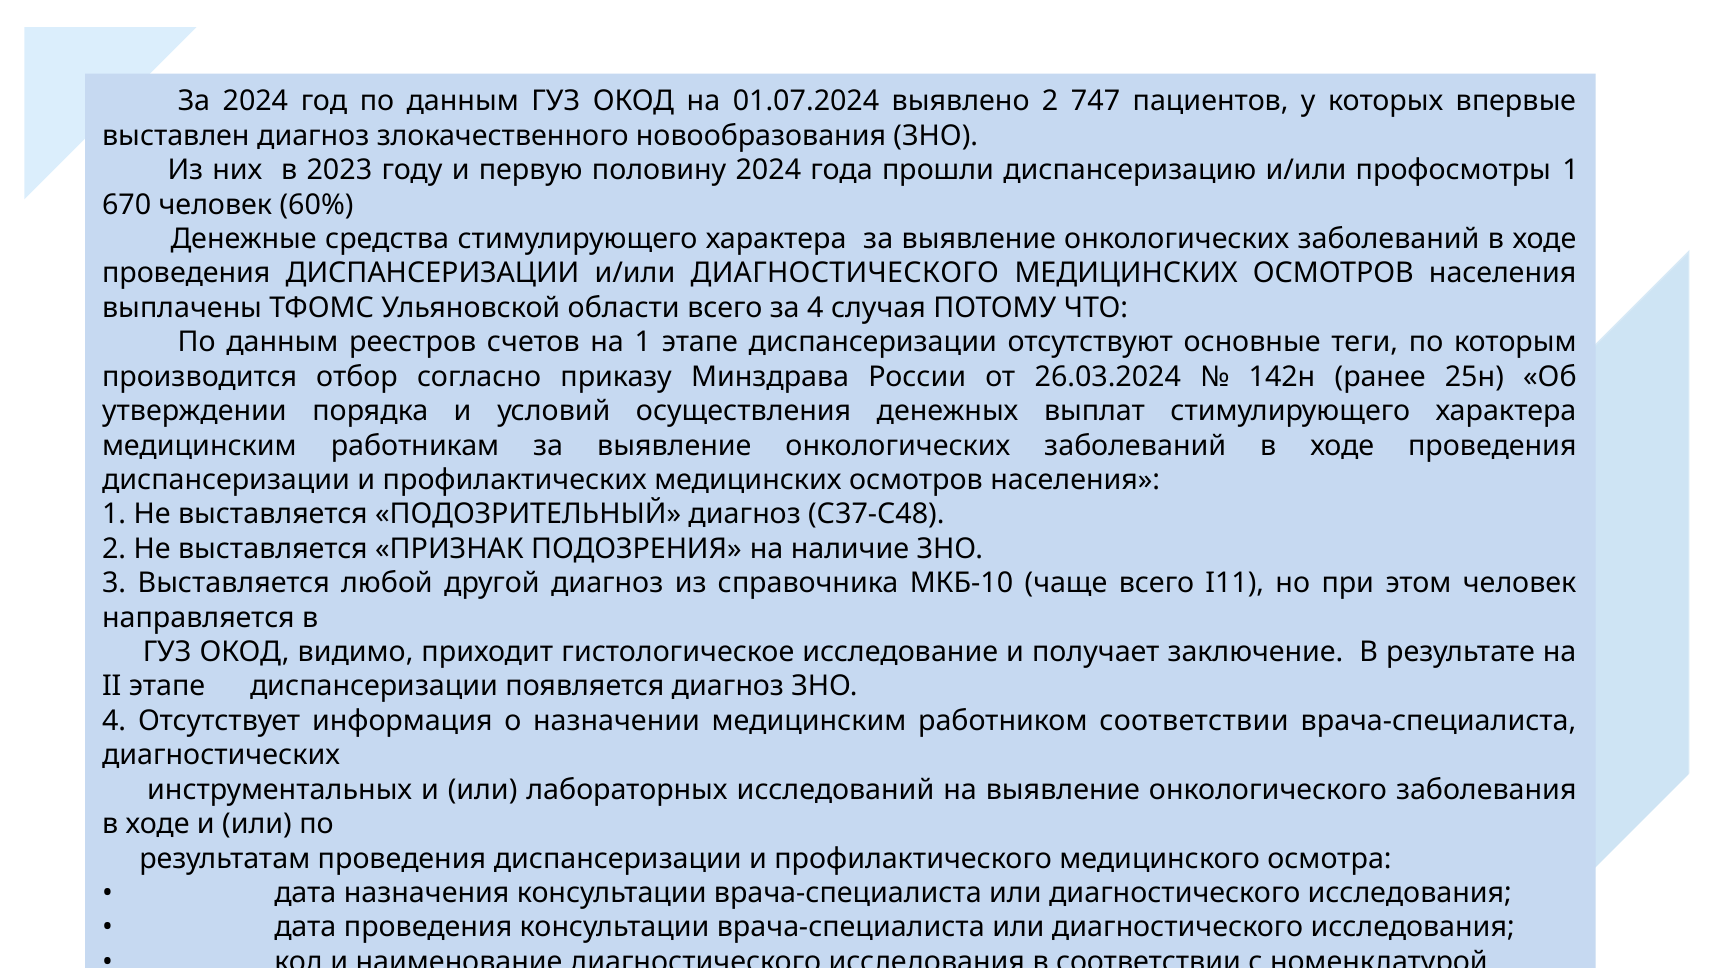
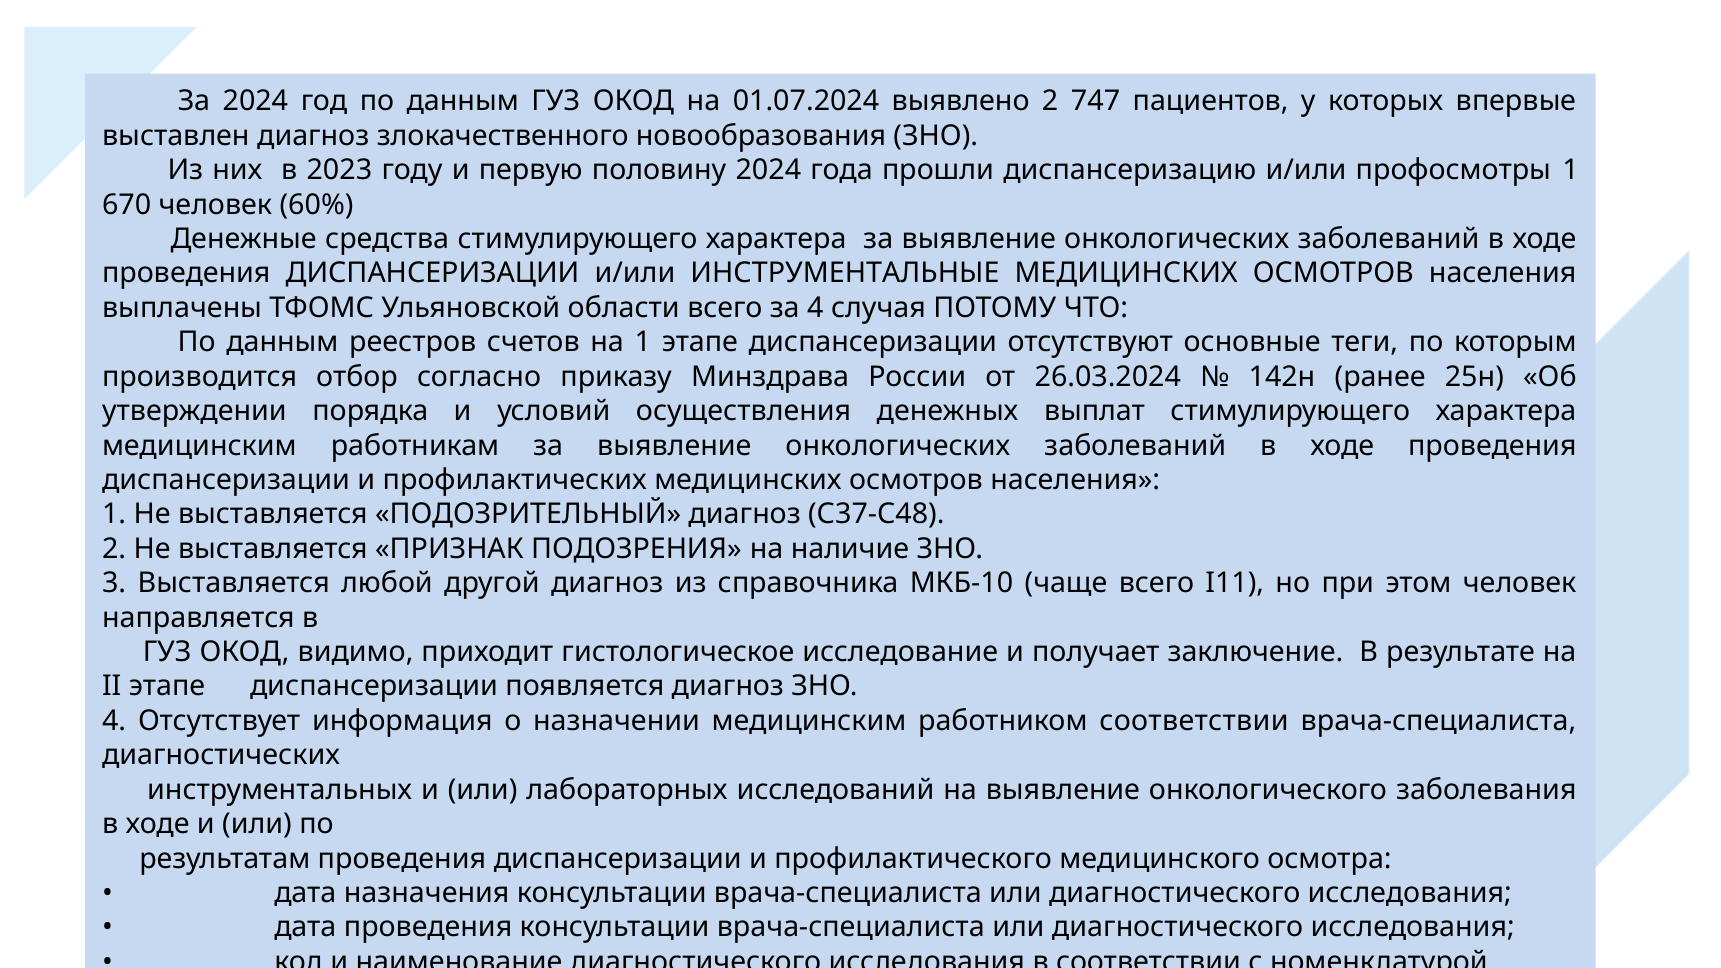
и/или ДИАГНОСТИЧЕСКОГО: ДИАГНОСТИЧЕСКОГО -> ИНСТРУМЕНТАЛЬНЫЕ (845, 273)
